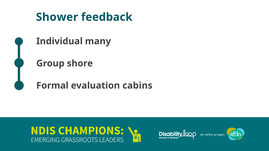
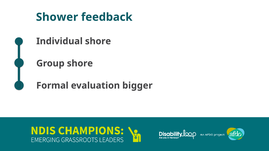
Individual many: many -> shore (98, 41)
cabins: cabins -> bigger (137, 86)
